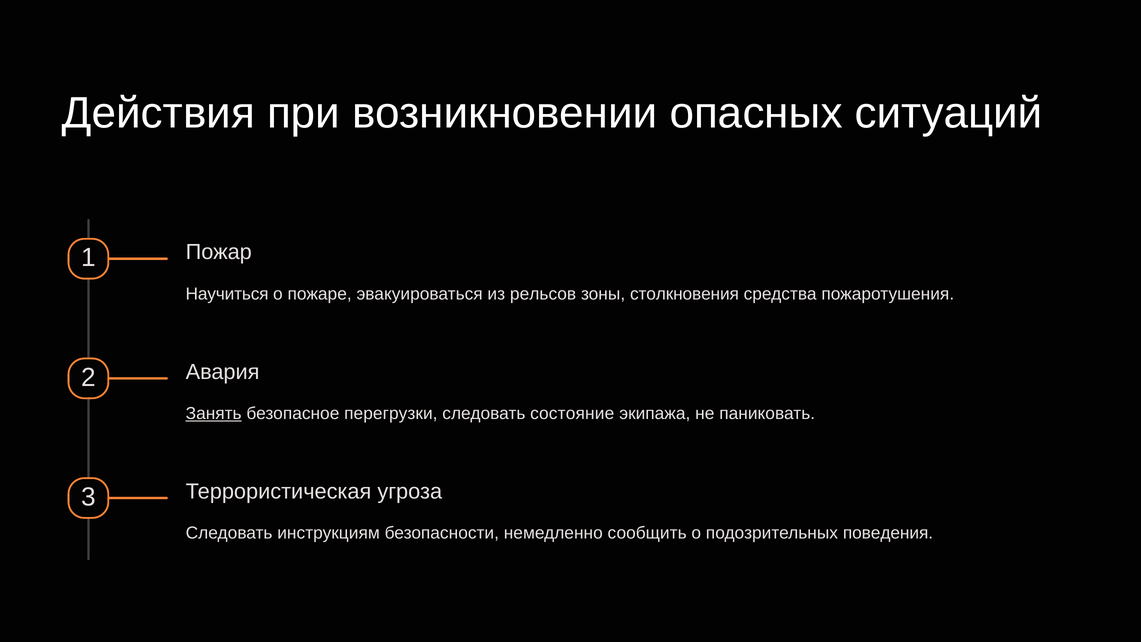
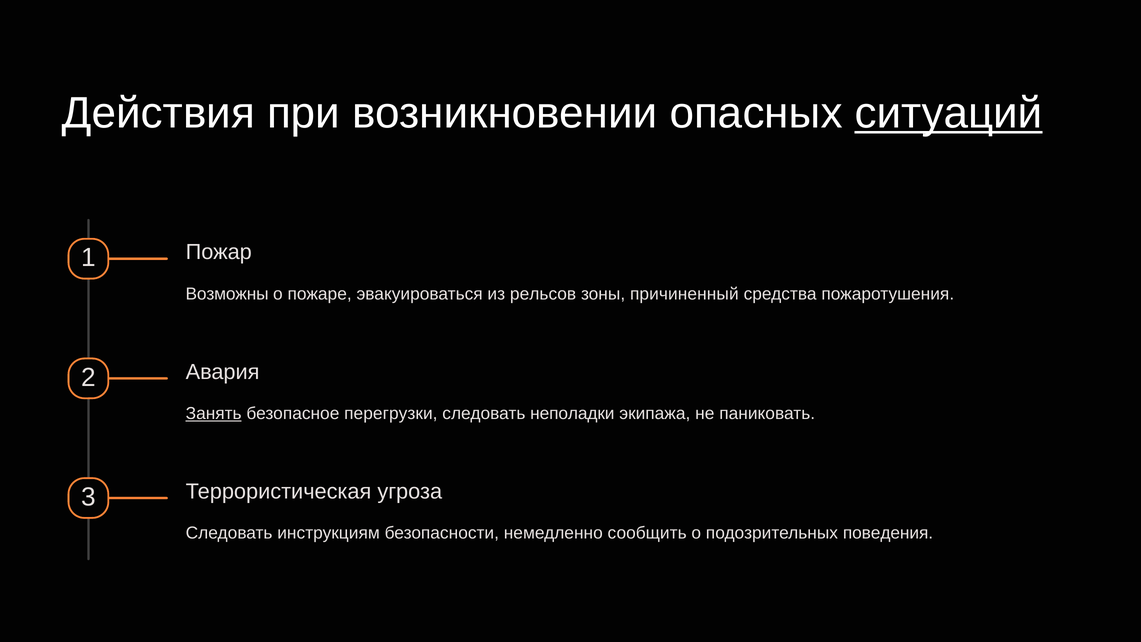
ситуаций underline: none -> present (949, 113)
Научиться: Научиться -> Возможны (227, 294)
столкновения: столкновения -> причиненный (684, 294)
состояние: состояние -> неполадки (572, 413)
